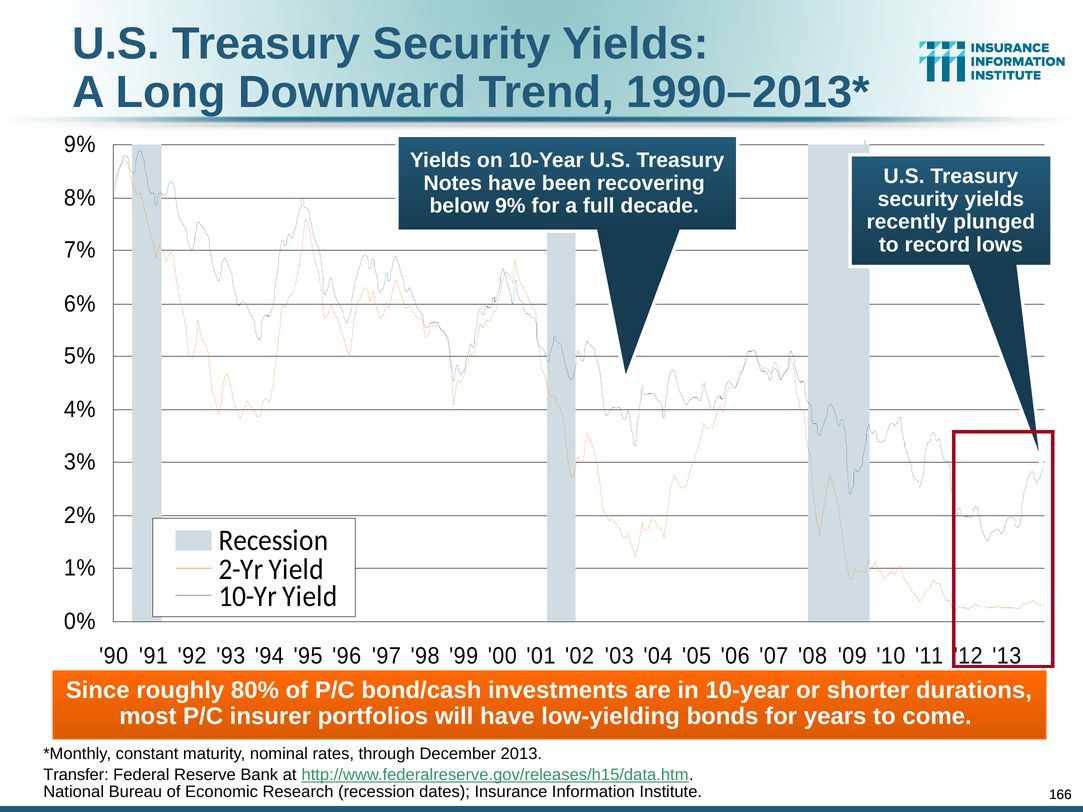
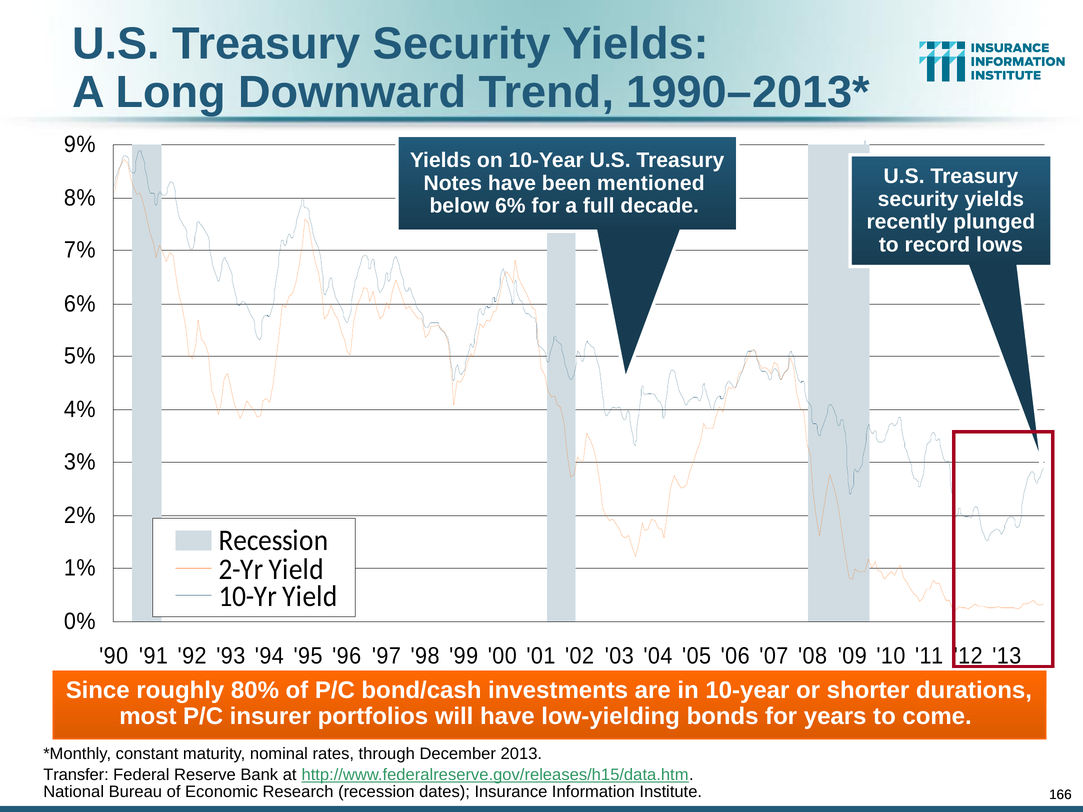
recovering: recovering -> mentioned (651, 183)
below 9%: 9% -> 6% (510, 206)
